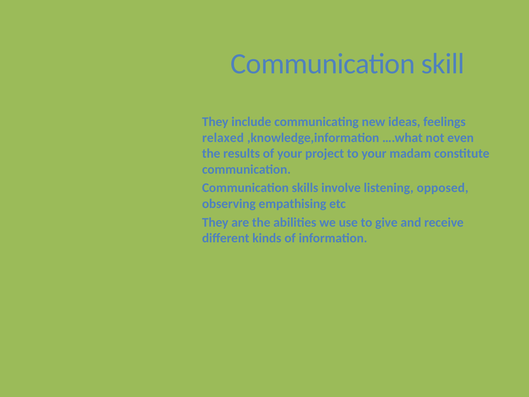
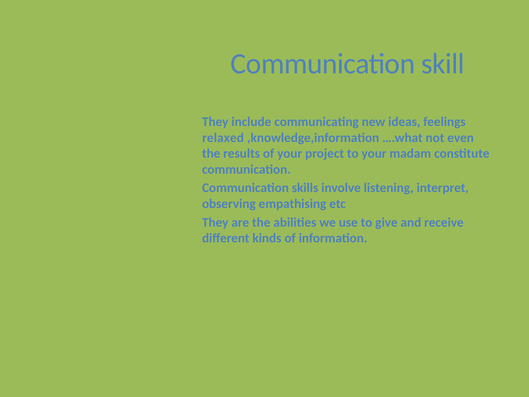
opposed: opposed -> interpret (443, 188)
